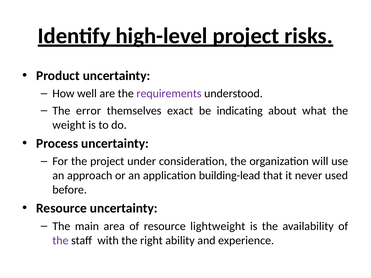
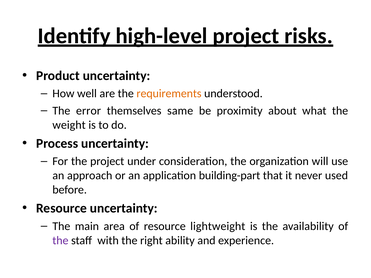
requirements colour: purple -> orange (169, 94)
exact: exact -> same (180, 111)
indicating: indicating -> proximity (240, 111)
building-lead: building-lead -> building-part (230, 176)
